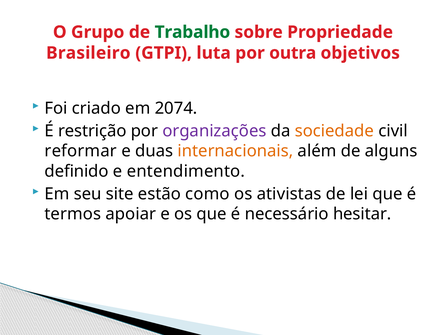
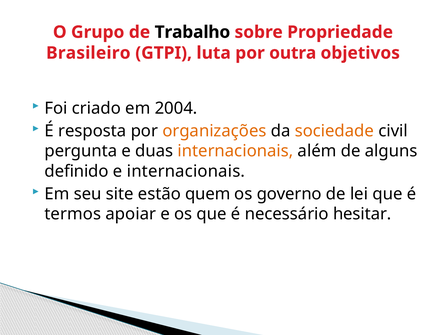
Trabalho colour: green -> black (192, 32)
2074: 2074 -> 2004 (176, 108)
restrição: restrição -> resposta (92, 131)
organizações colour: purple -> orange (214, 131)
reformar: reformar -> pergunta (81, 151)
e entendimento: entendimento -> internacionais (186, 171)
como: como -> quem (208, 194)
ativistas: ativistas -> governo (289, 194)
